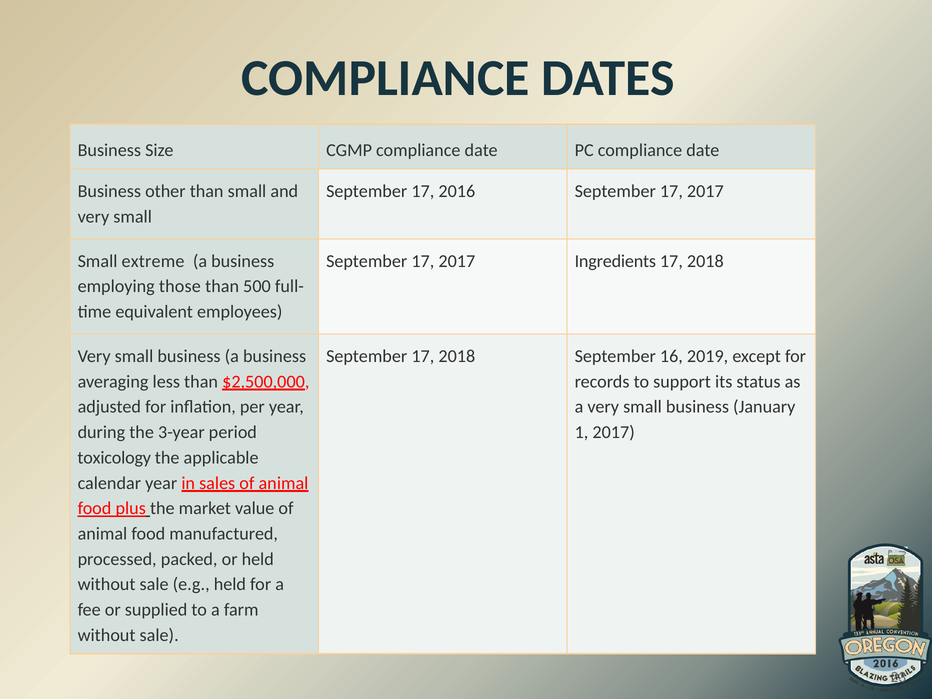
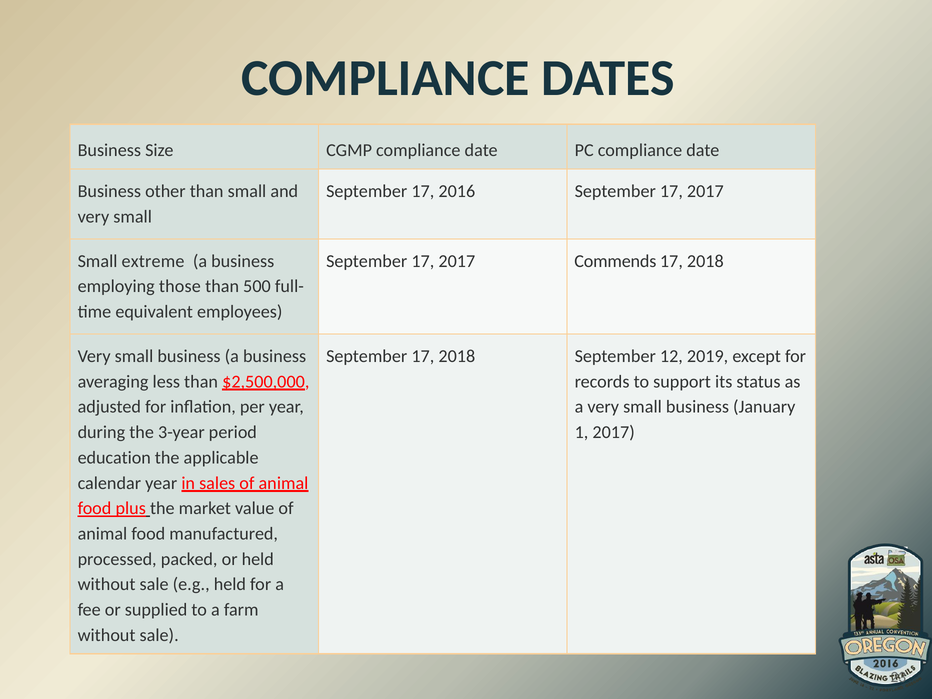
Ingredients: Ingredients -> Commends (615, 261)
16: 16 -> 12 (671, 356)
toxicology: toxicology -> education (114, 458)
